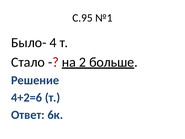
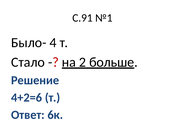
С.95: С.95 -> С.91 (83, 18)
